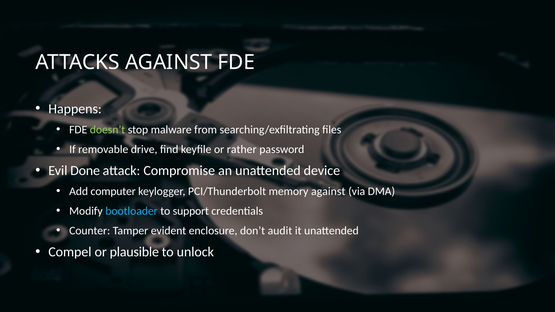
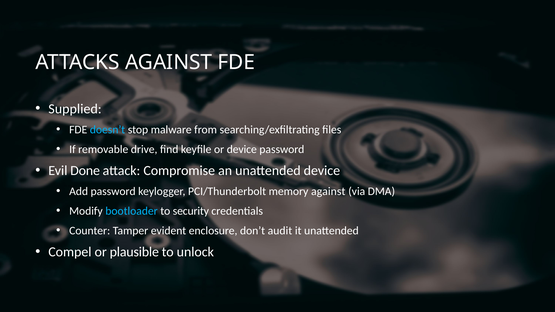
Happens: Happens -> Supplied (75, 109)
doesn’t colour: light green -> light blue (108, 130)
or rather: rather -> device (242, 149)
Add computer: computer -> password (113, 192)
support: support -> security (191, 211)
